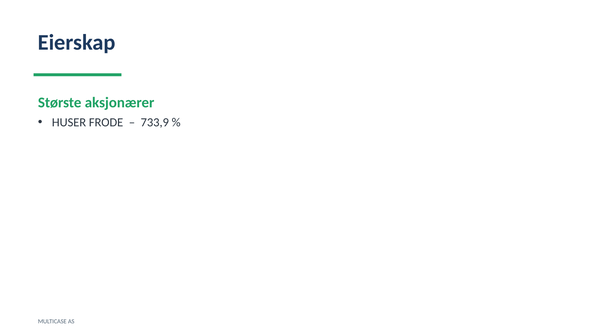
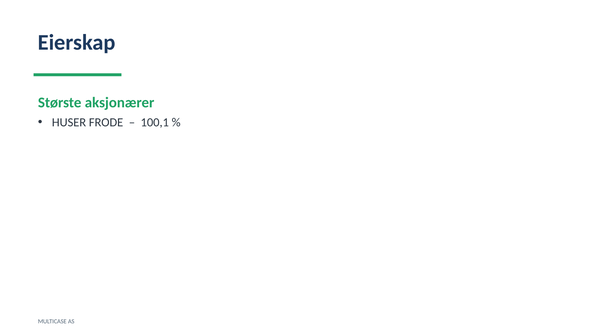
733,9: 733,9 -> 100,1 (155, 123)
